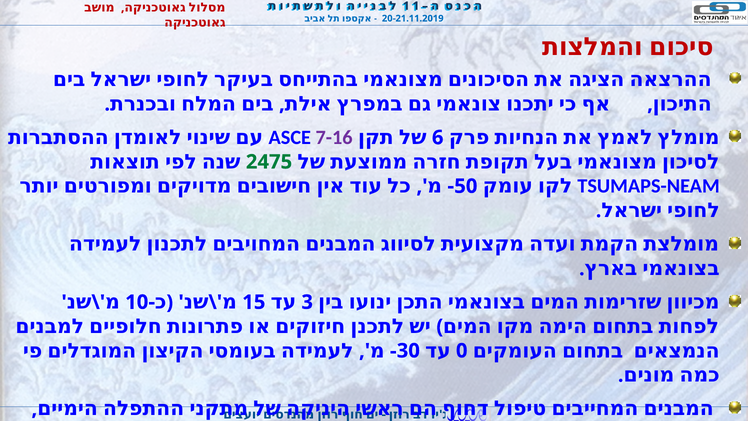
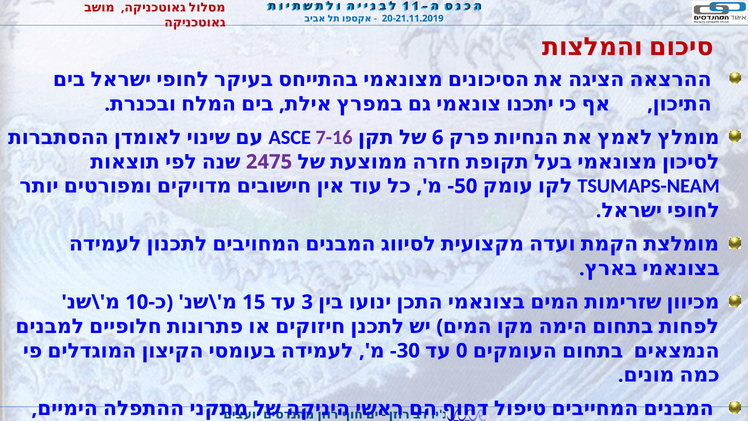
2475 colour: green -> purple (269, 162)
